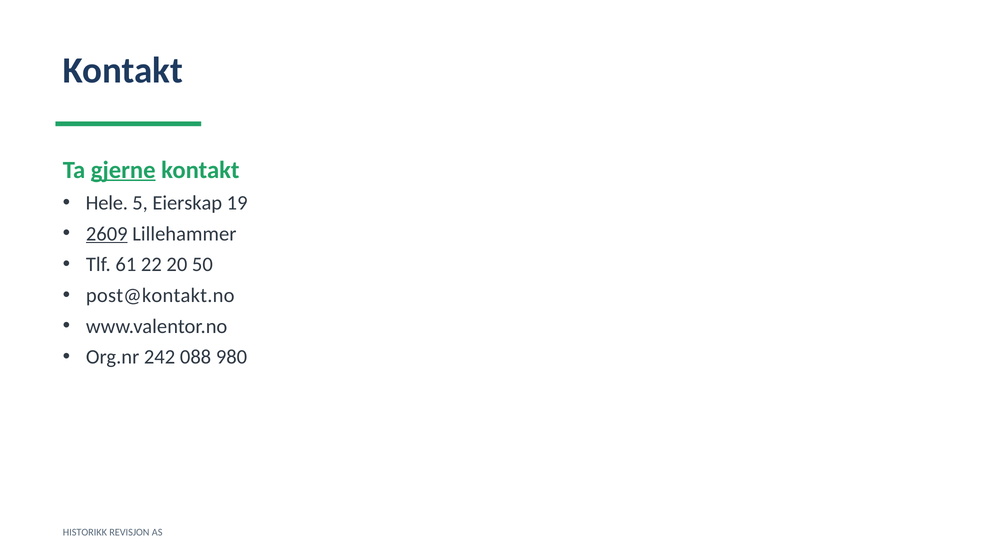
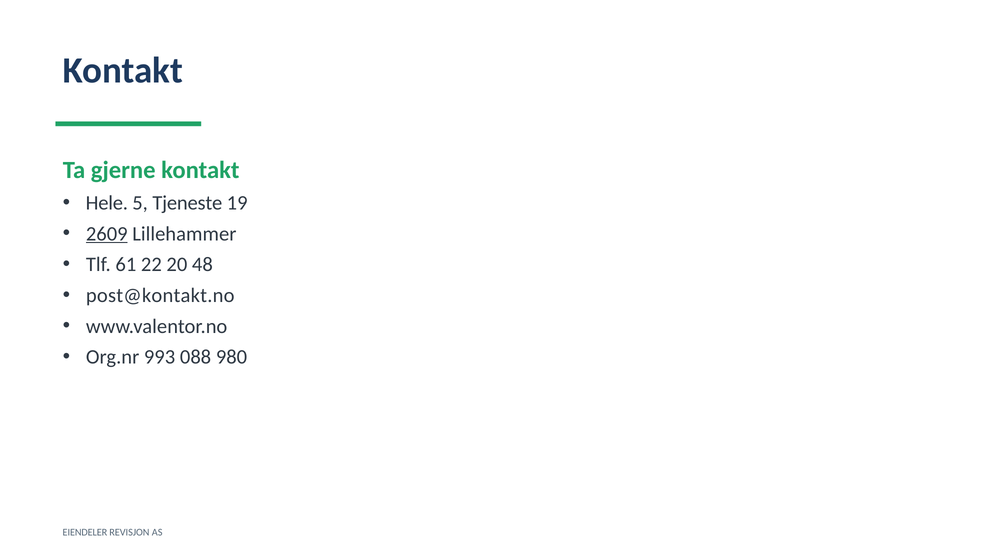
gjerne underline: present -> none (123, 170)
Eierskap: Eierskap -> Tjeneste (187, 203)
50: 50 -> 48 (202, 265)
242: 242 -> 993 (160, 357)
HISTORIKK: HISTORIKK -> EIENDELER (85, 533)
